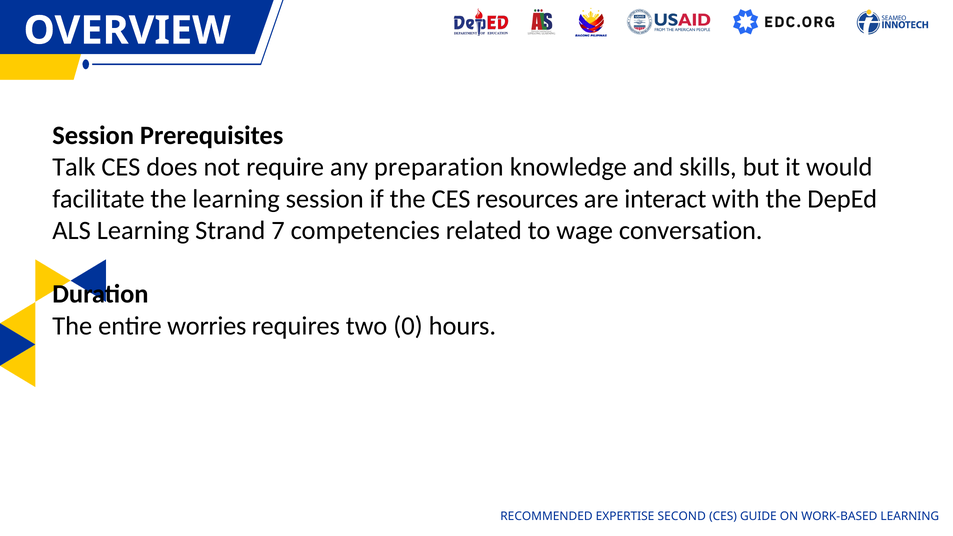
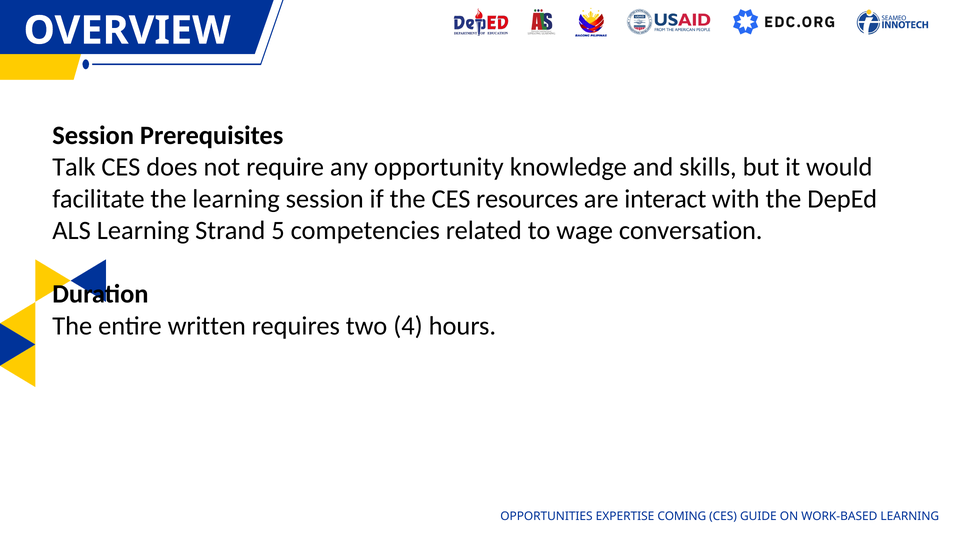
preparation: preparation -> opportunity (439, 167)
7: 7 -> 5 (278, 231)
worries: worries -> written (207, 326)
0: 0 -> 4 (408, 326)
RECOMMENDED: RECOMMENDED -> OPPORTUNITIES (546, 516)
SECOND: SECOND -> COMING (682, 516)
